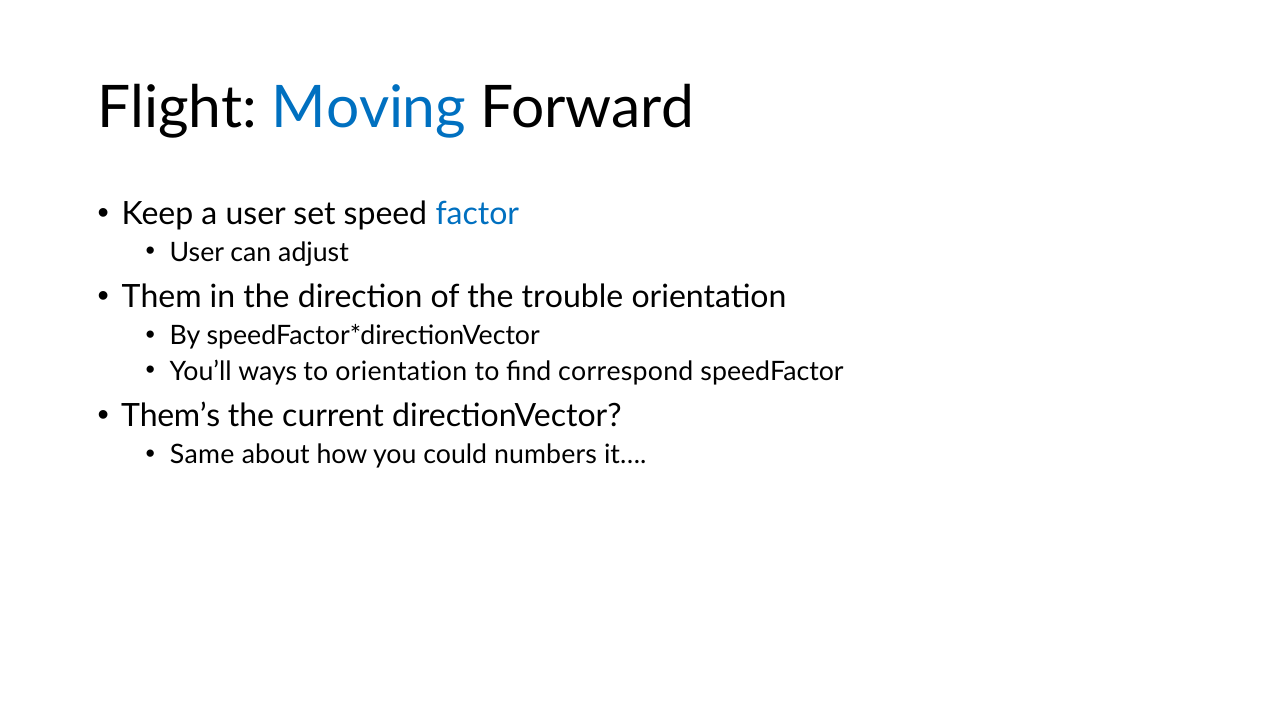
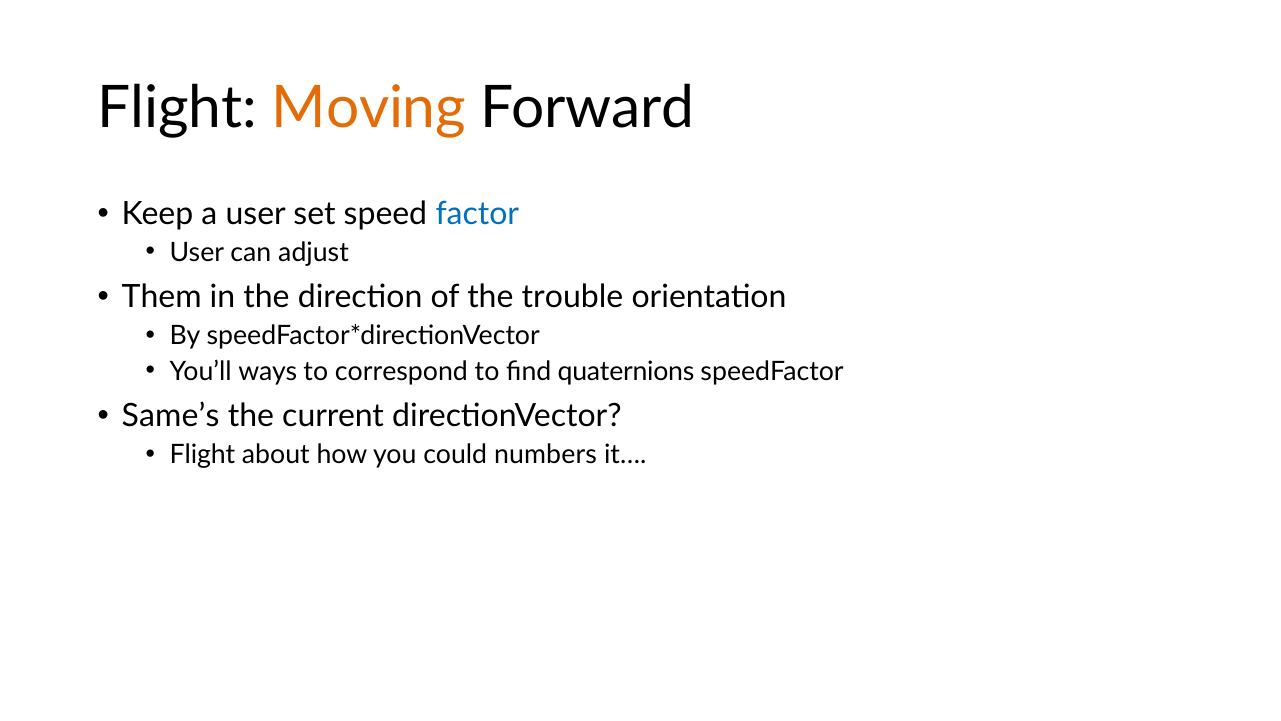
Moving colour: blue -> orange (369, 108)
to orientation: orientation -> correspond (401, 371)
correspond: correspond -> quaternions (626, 371)
Them’s: Them’s -> Same’s (171, 416)
Same: Same -> Flight (202, 454)
